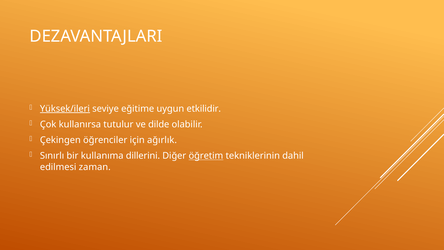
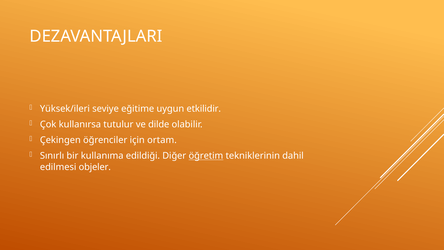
Yüksek/ileri underline: present -> none (65, 109)
ağırlık: ağırlık -> ortam (162, 140)
dillerini: dillerini -> edildiği (143, 156)
zaman: zaman -> objeler (95, 167)
